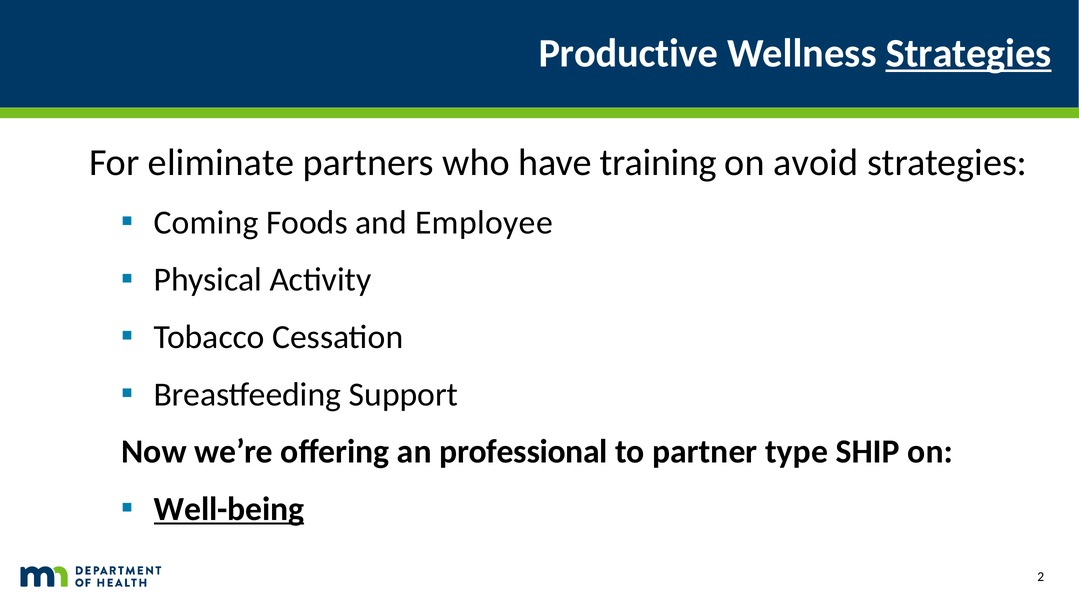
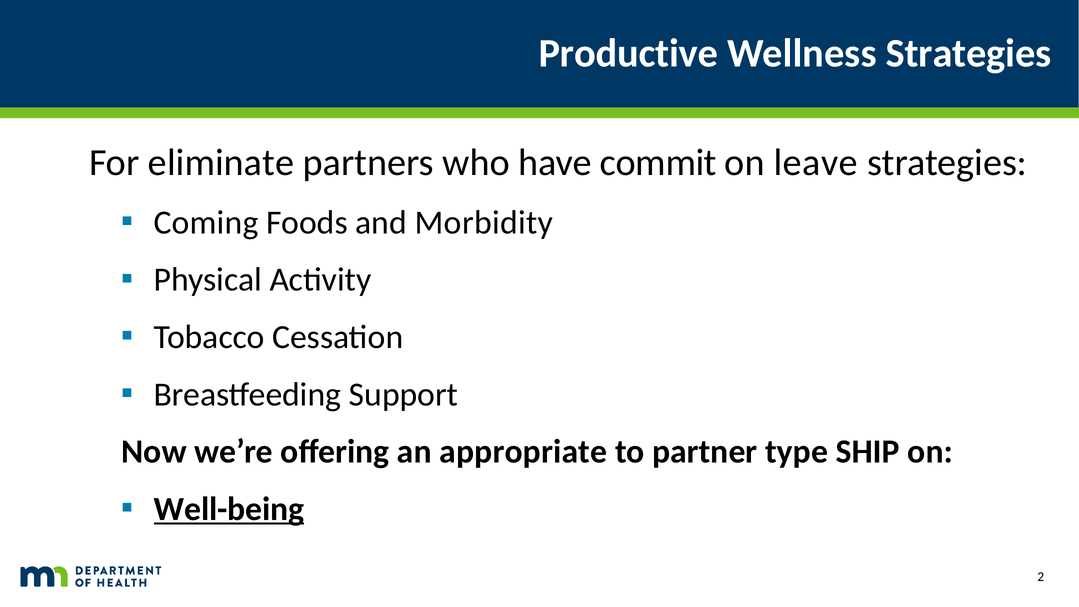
Strategies underline: present -> none (969, 54)
training: training -> commit (658, 163)
avoid: avoid -> leave (816, 163)
Employee: Employee -> Morbidity (484, 223)
professional: professional -> appropriate (523, 452)
